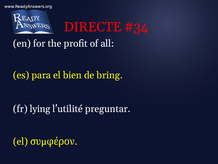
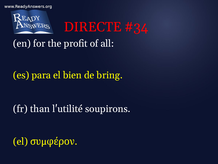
lying: lying -> than (40, 109)
preguntar: preguntar -> soupirons (108, 109)
